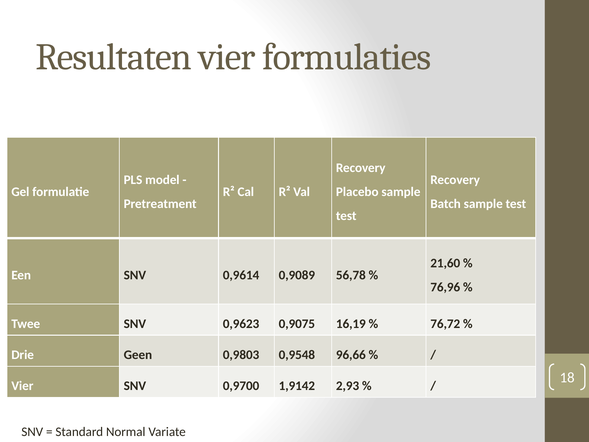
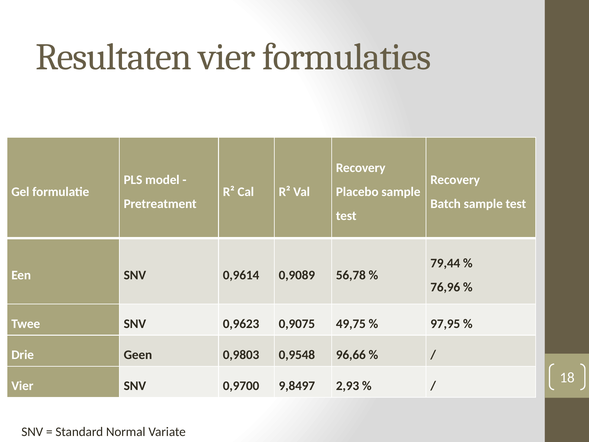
21,60: 21,60 -> 79,44 (445, 263)
16,19: 16,19 -> 49,75 (351, 324)
76,72: 76,72 -> 97,95 (445, 324)
1,9142: 1,9142 -> 9,8497 (297, 386)
